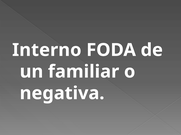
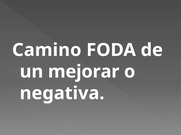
Interno: Interno -> Camino (47, 50)
familiar: familiar -> mejorar (84, 72)
